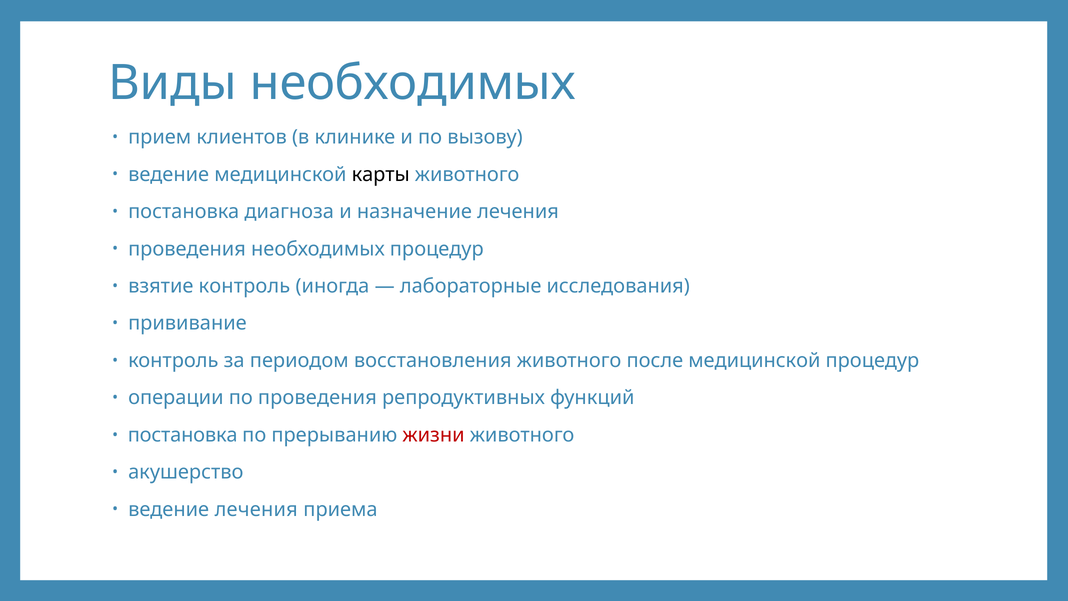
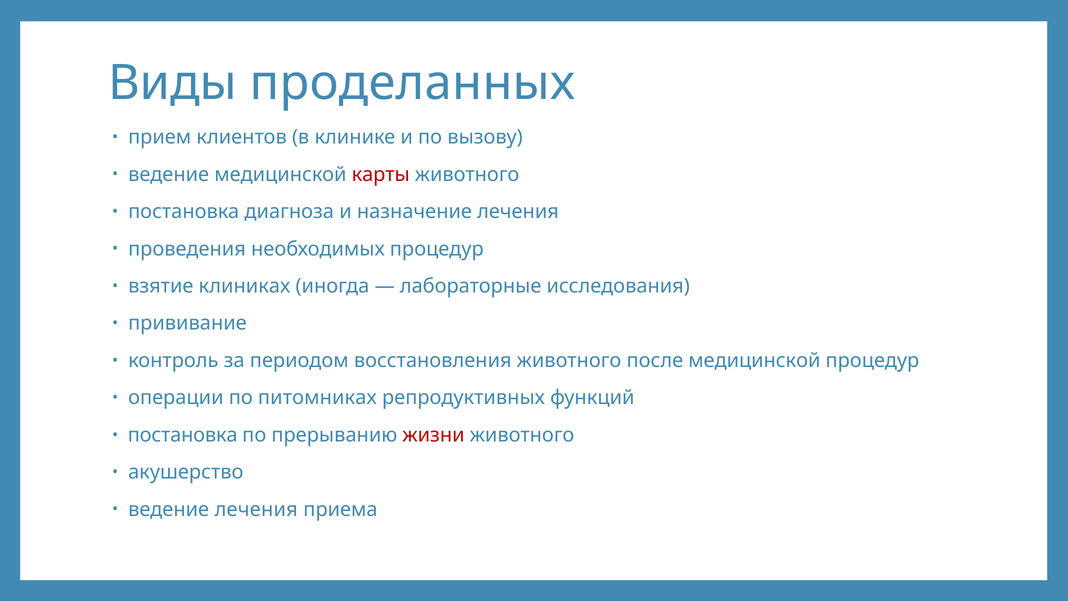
Виды необходимых: необходимых -> проделанных (412, 83)
карты colour: black -> red (381, 174)
взятие контроль: контроль -> клиниках (244, 286)
по проведения: проведения -> питомниках (317, 398)
